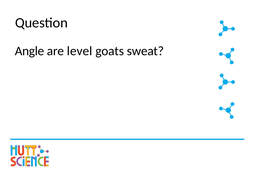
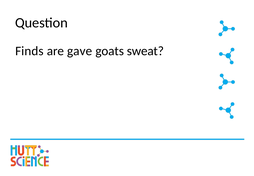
Angle: Angle -> Finds (29, 51)
level: level -> gave (80, 51)
